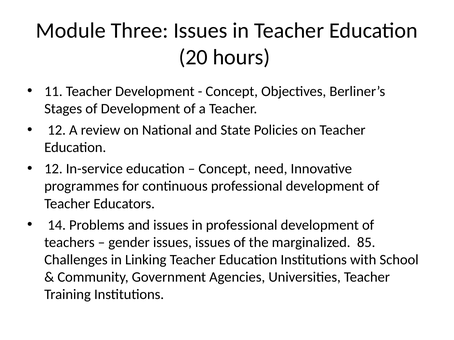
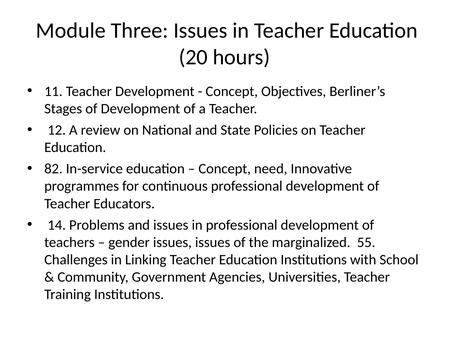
12: 12 -> 82 (53, 169)
85: 85 -> 55 (366, 243)
